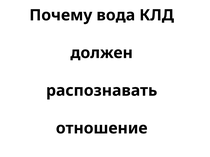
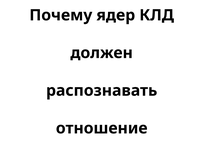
вода: вода -> ядер (116, 15)
